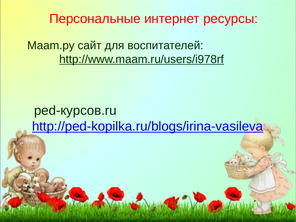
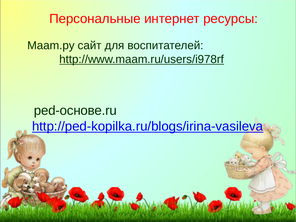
ped-курсов.ru: ped-курсов.ru -> ped-основе.ru (75, 111)
